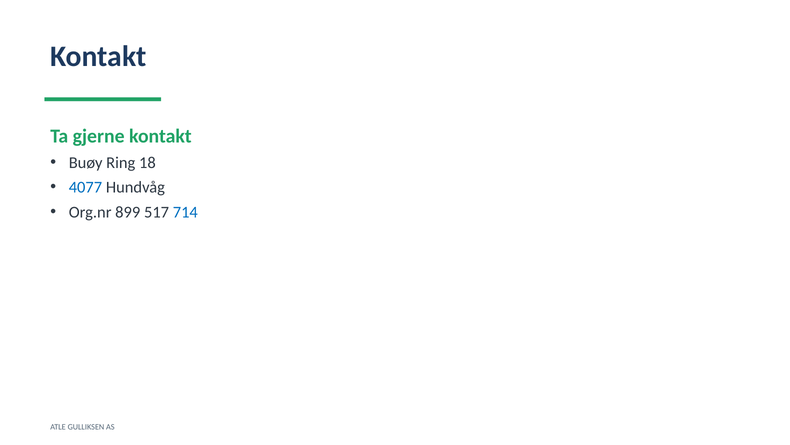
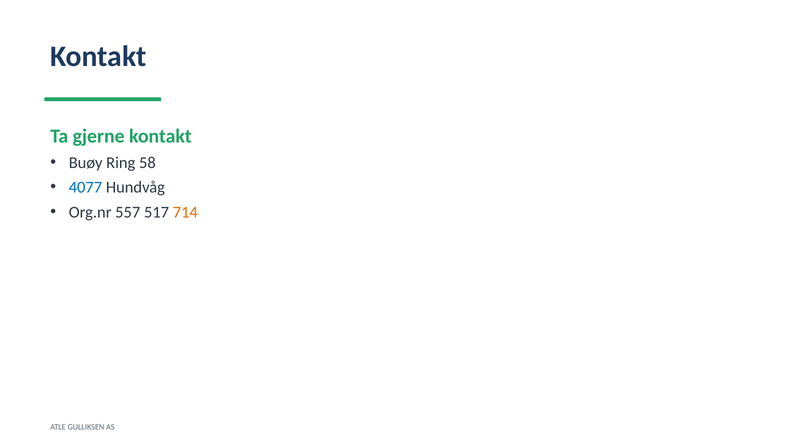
18: 18 -> 58 (147, 162)
899: 899 -> 557 (128, 212)
714 colour: blue -> orange (185, 212)
